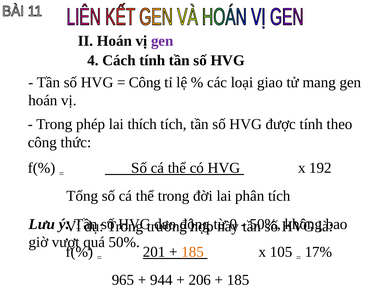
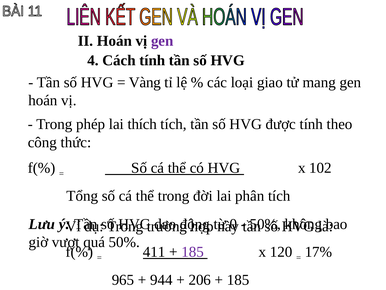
Công: Công -> Vàng (145, 82)
192: 192 -> 102 (320, 168)
201: 201 -> 411 (154, 251)
185 colour: orange -> purple (193, 251)
105: 105 -> 120 (281, 251)
